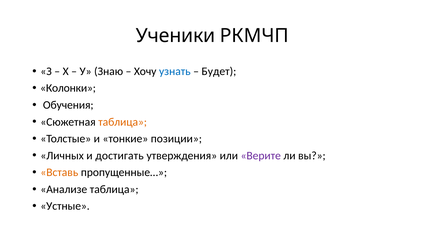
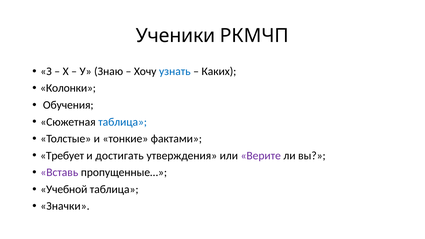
Будет: Будет -> Каких (219, 71)
таблица colour: orange -> blue (123, 122)
позиции: позиции -> фактами (176, 139)
Личных: Личных -> Требует (62, 156)
Вставь colour: orange -> purple (59, 172)
Анализе: Анализе -> Учебной (64, 189)
Устные: Устные -> Значки (65, 206)
